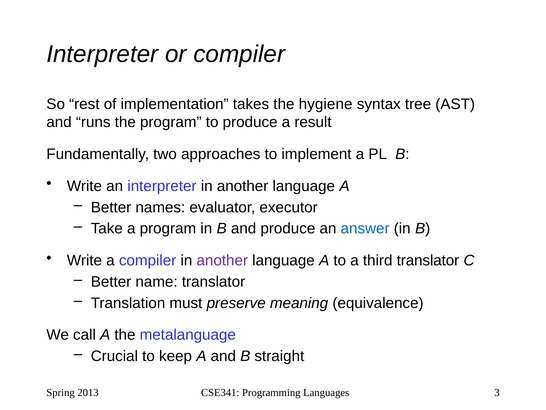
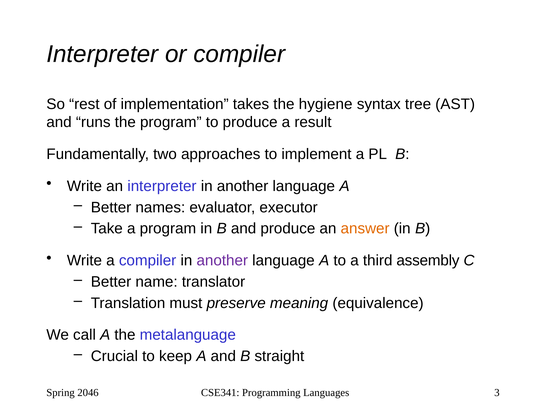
answer colour: blue -> orange (365, 228)
third translator: translator -> assembly (428, 260)
2013: 2013 -> 2046 (88, 392)
